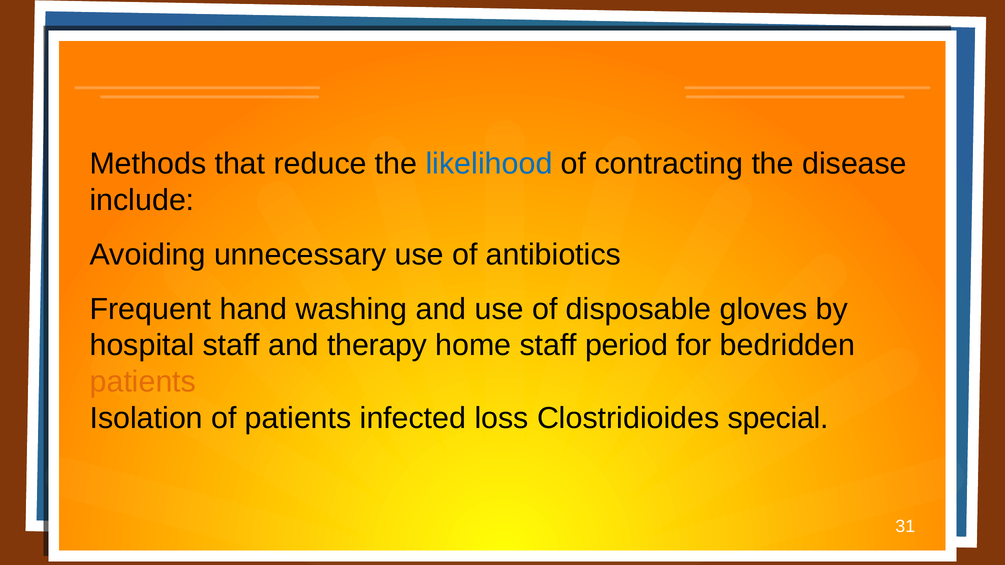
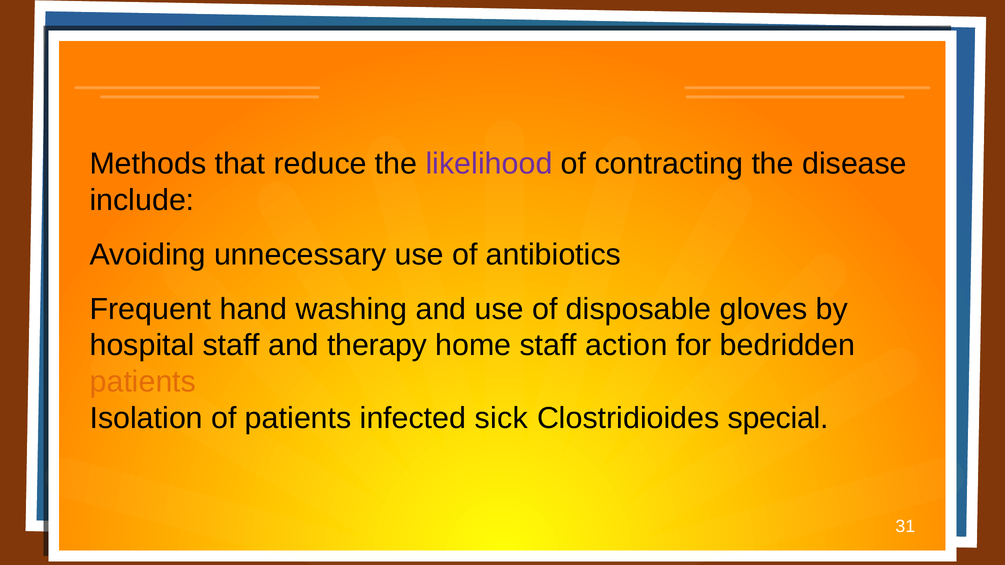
likelihood colour: blue -> purple (489, 164)
period: period -> action (626, 346)
loss: loss -> sick (501, 419)
